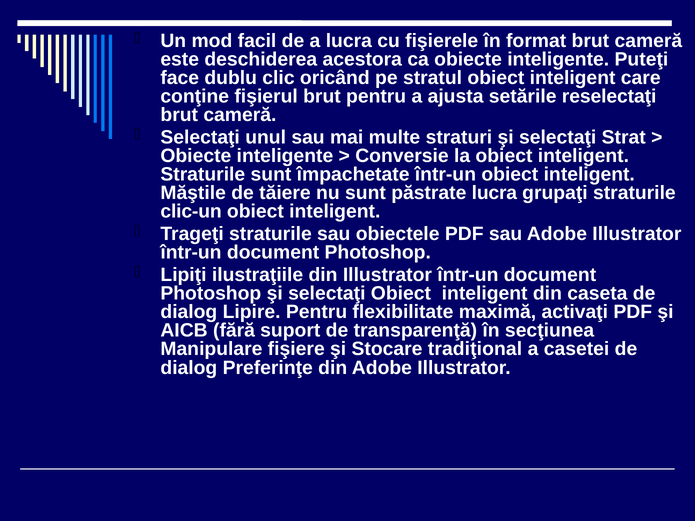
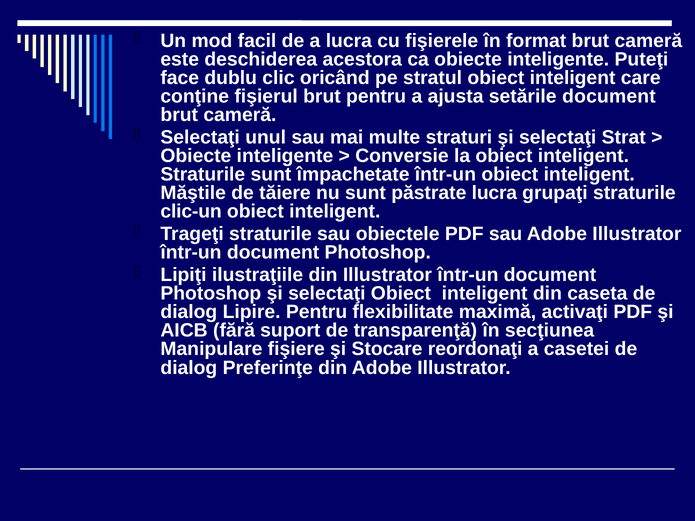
setările reselectaţi: reselectaţi -> document (609, 97)
tradiţional: tradiţional -> reordonaţi (475, 349)
